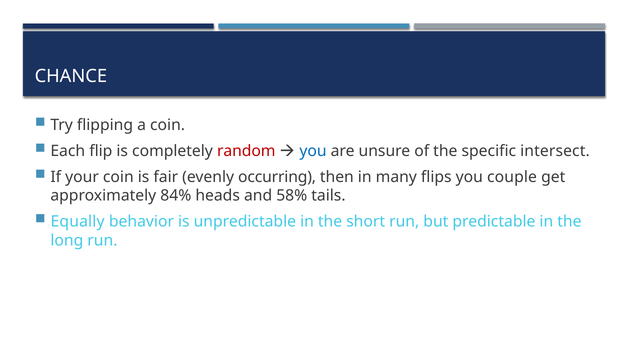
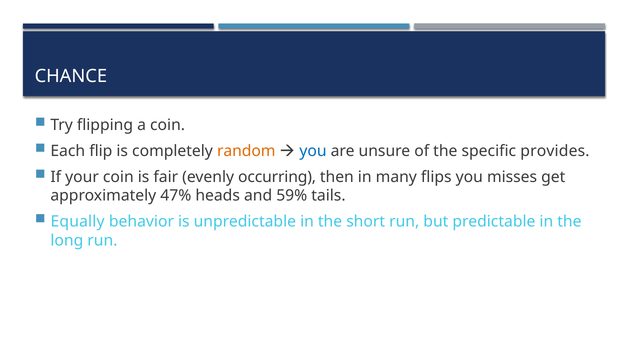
random colour: red -> orange (246, 151)
intersect: intersect -> provides (555, 151)
couple: couple -> misses (512, 177)
84%: 84% -> 47% (176, 196)
58%: 58% -> 59% (292, 196)
